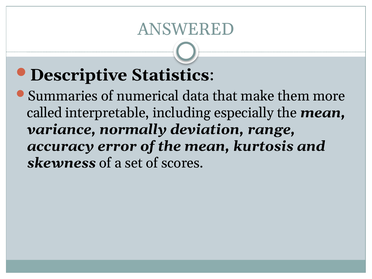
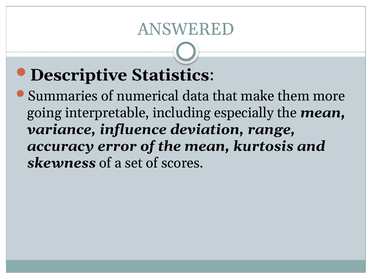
called: called -> going (44, 113)
normally: normally -> influence (133, 129)
